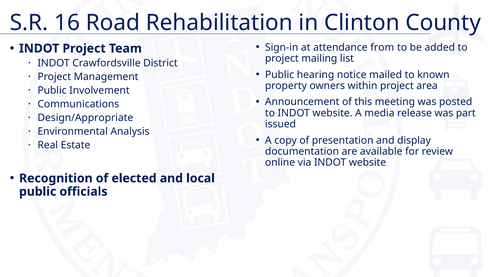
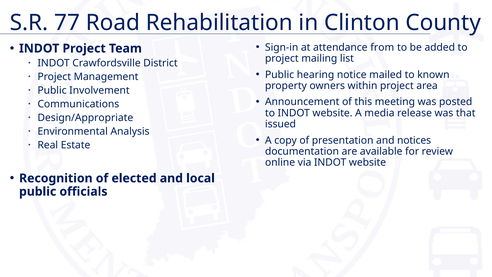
16: 16 -> 77 (67, 23)
part: part -> that (466, 113)
display: display -> notices (414, 140)
